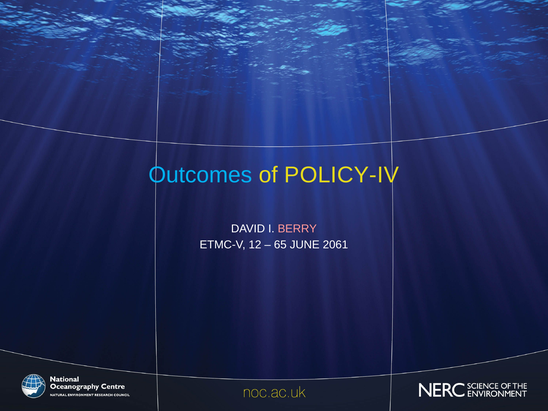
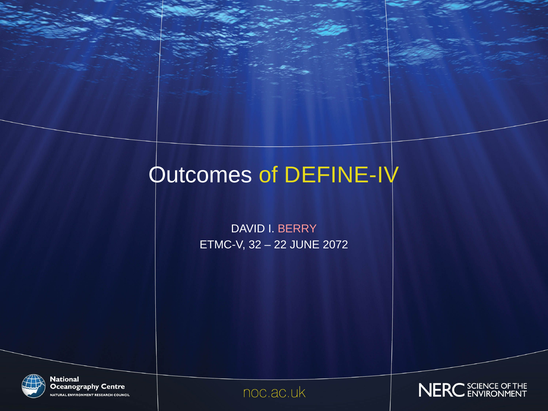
Outcomes colour: light blue -> white (200, 175)
POLICY-IV: POLICY-IV -> DEFINE-IV (342, 175)
12: 12 -> 32 (255, 245)
65: 65 -> 22 (280, 245)
2061: 2061 -> 2072 (335, 245)
